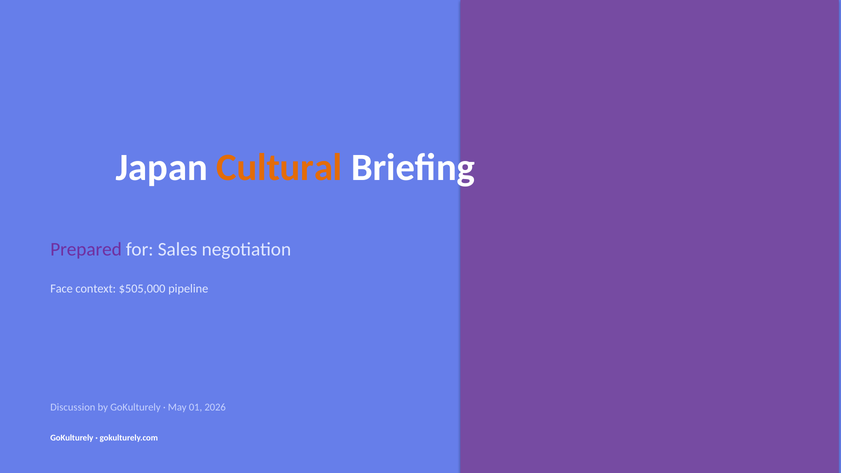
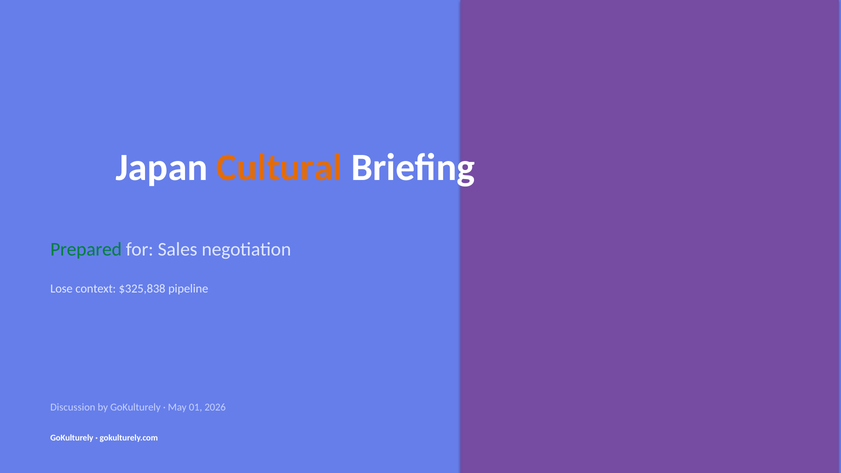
Prepared colour: purple -> green (86, 249)
Face: Face -> Lose (62, 289)
$505,000: $505,000 -> $325,838 (142, 289)
